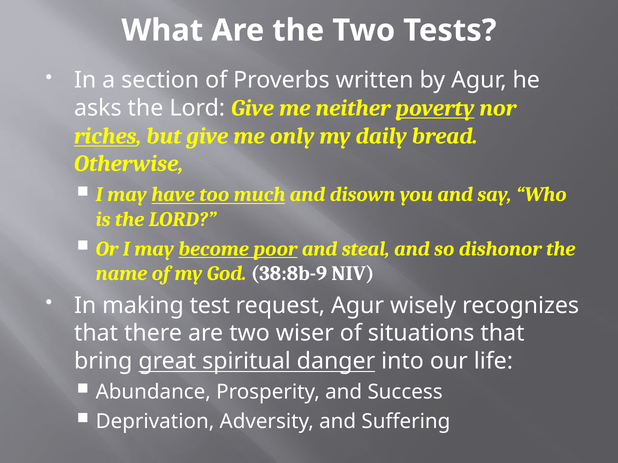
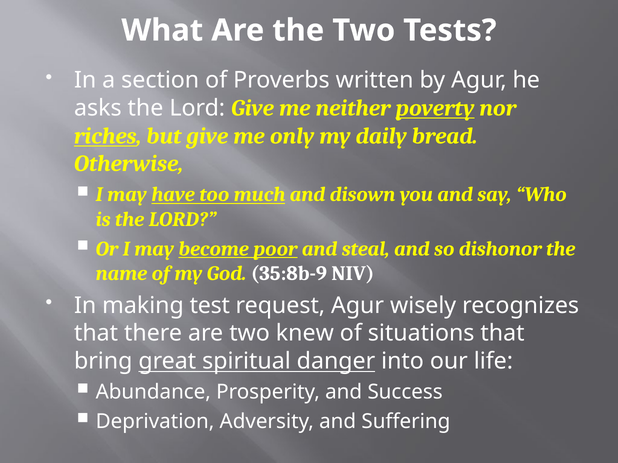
38:8b-9: 38:8b-9 -> 35:8b-9 (289, 274)
wiser: wiser -> knew (305, 334)
